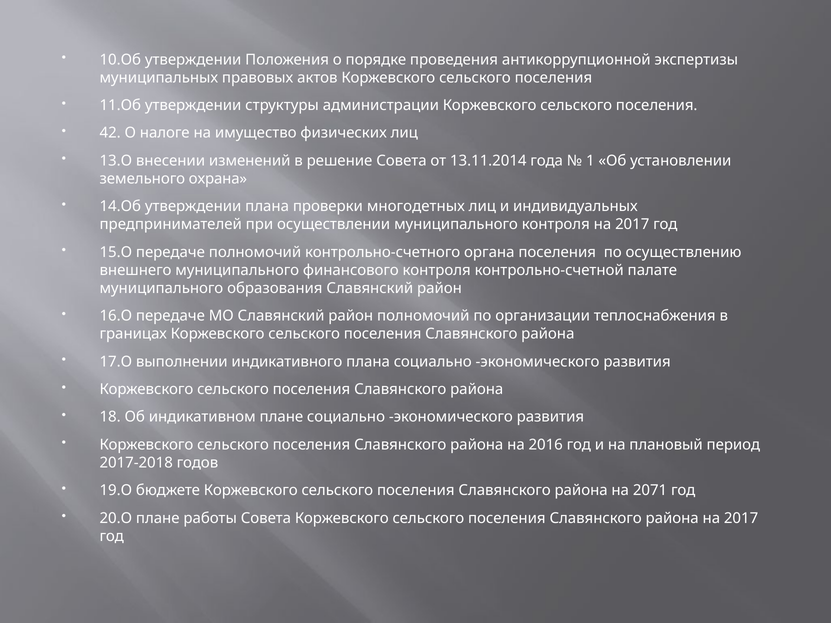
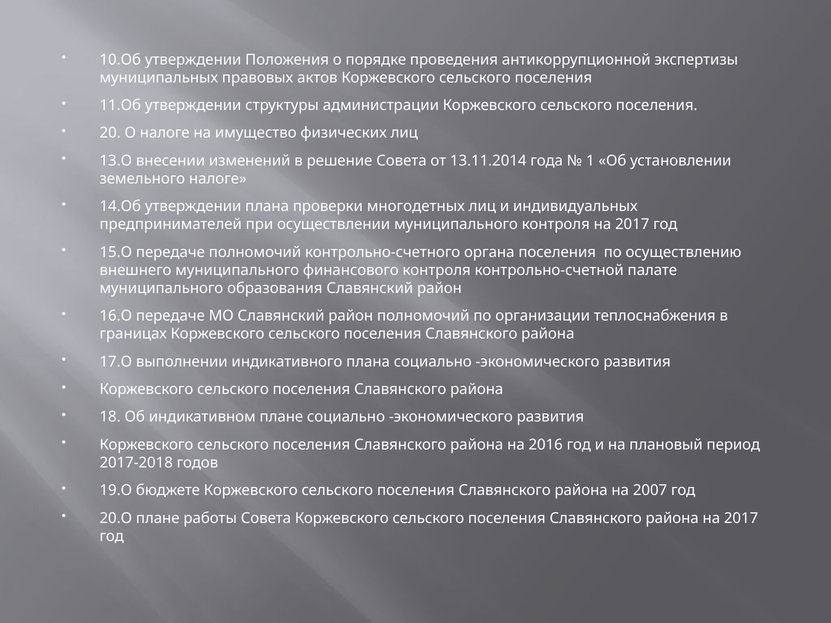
42: 42 -> 20 (110, 133)
земельного охрана: охрана -> налоге (218, 179)
2071: 2071 -> 2007 (650, 491)
